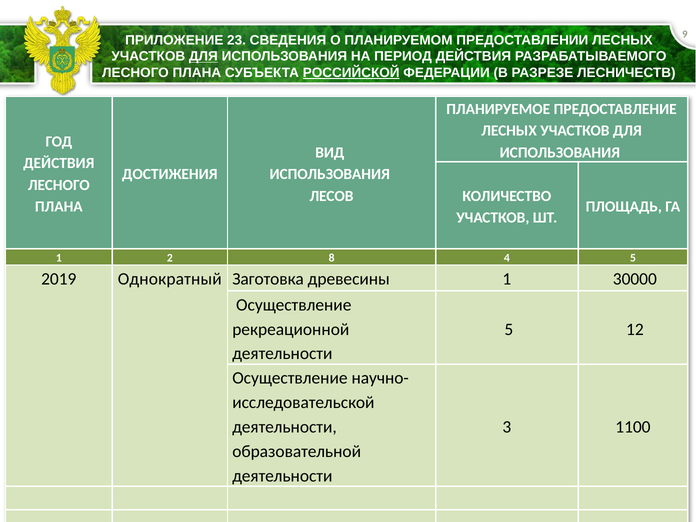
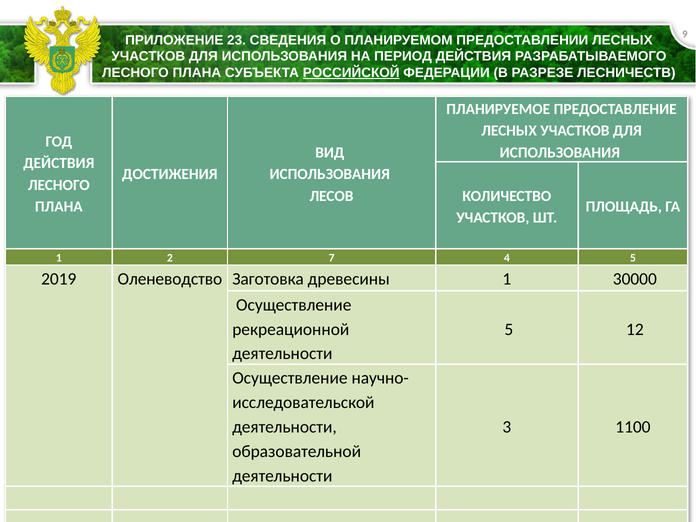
ДЛЯ underline: present -> none (203, 56)
8: 8 -> 7 (332, 258)
Однократный: Однократный -> Оленеводство (170, 279)
